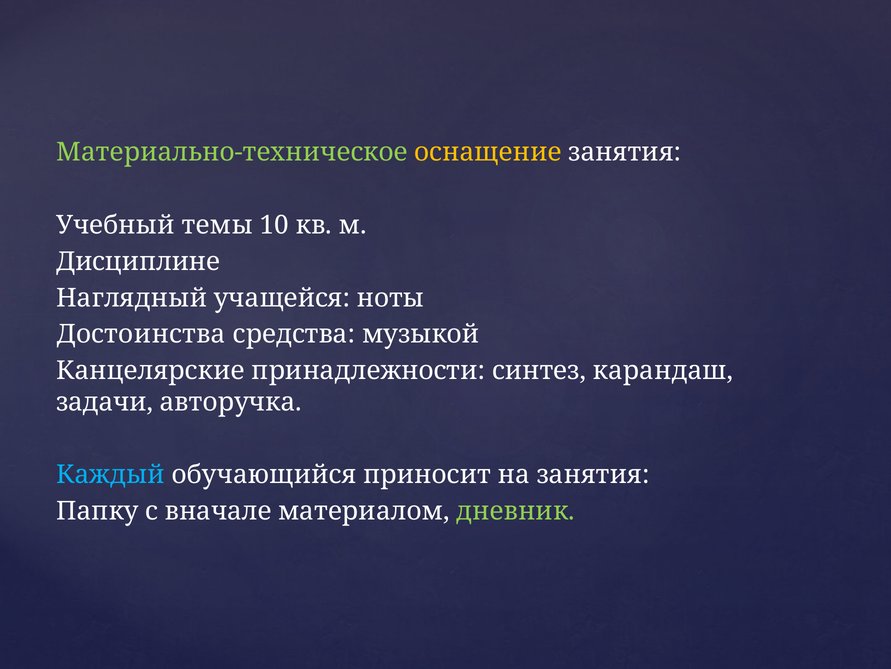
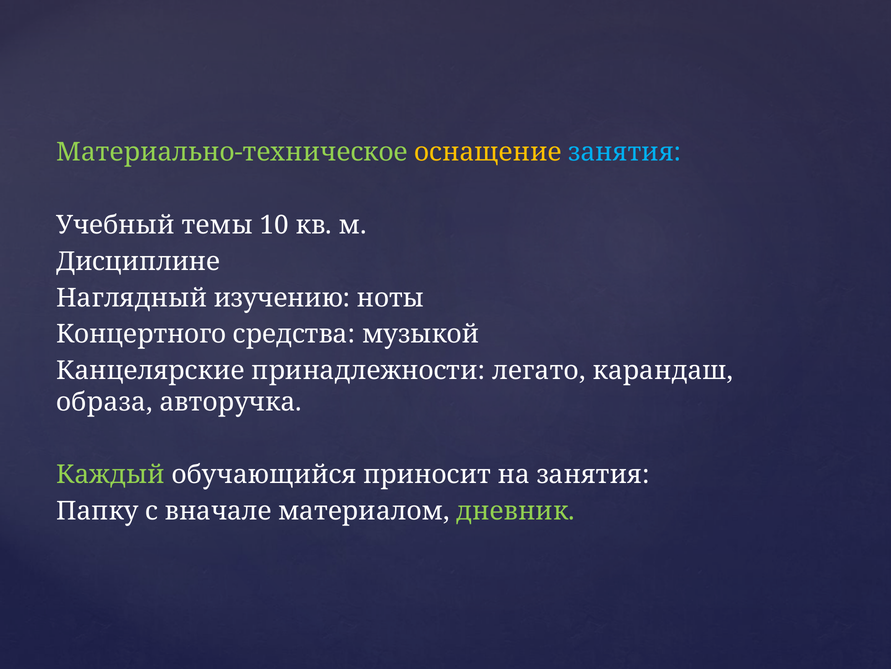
занятия colour: white -> light blue (625, 152)
учащейся: учащейся -> изучению (282, 298)
Достоинства: Достоинства -> Концертного (141, 334)
синтез: синтез -> легато (539, 370)
задачи: задачи -> образа (104, 402)
Каждый colour: light blue -> light green (111, 474)
